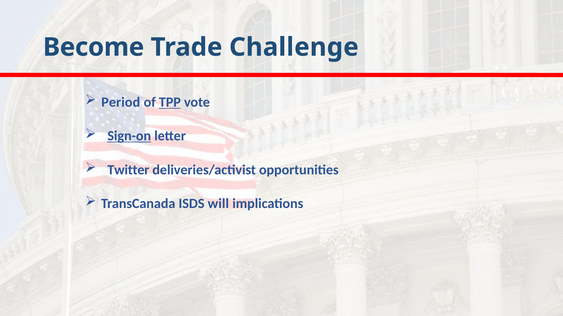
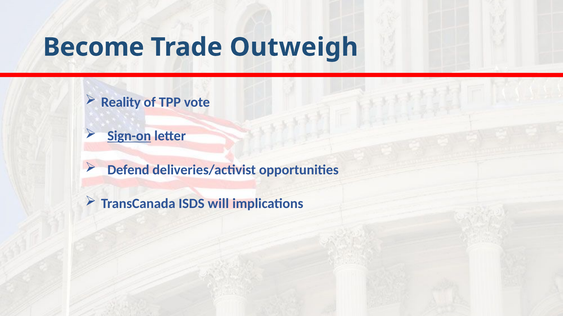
Challenge: Challenge -> Outweigh (294, 47)
Period: Period -> Reality (121, 103)
TPP underline: present -> none (170, 103)
Twitter: Twitter -> Defend (128, 170)
